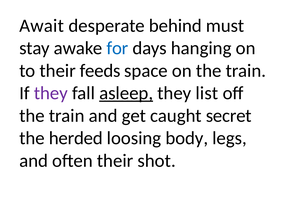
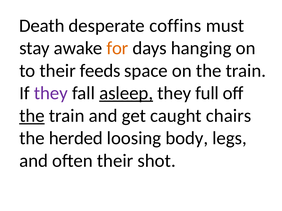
Await: Await -> Death (42, 26)
behind: behind -> coffins (175, 26)
for colour: blue -> orange (117, 48)
list: list -> full (207, 93)
the underline: none -> present (32, 116)
secret: secret -> chairs (229, 116)
